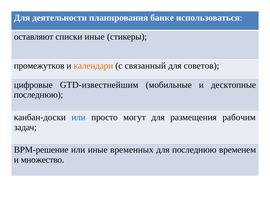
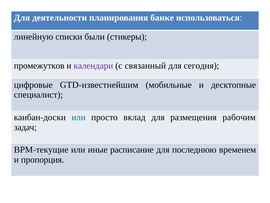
оставляют: оставляют -> линейную (34, 37)
списки иные: иные -> были (95, 37)
календари colour: orange -> purple (93, 66)
советов: советов -> сегодня (202, 66)
последнюю: последнюю -> специалист (38, 95)
могут: могут -> вклад (135, 117)
BPM-решение: BPM-решение -> BPM-текущие (41, 149)
временных: временных -> расписание (132, 149)
множество: множество -> пропорция (43, 159)
